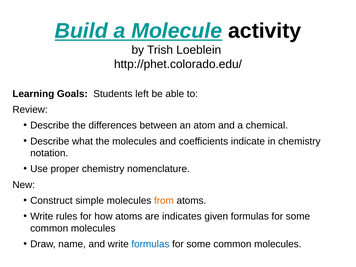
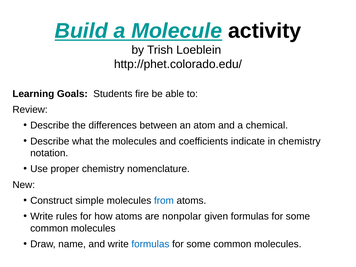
left: left -> fire (142, 94)
from colour: orange -> blue (164, 201)
indicates: indicates -> nonpolar (182, 216)
